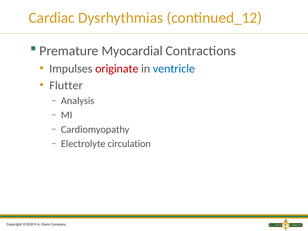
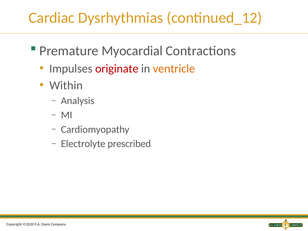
ventricle colour: blue -> orange (174, 69)
Flutter: Flutter -> Within (66, 85)
circulation: circulation -> prescribed (129, 144)
